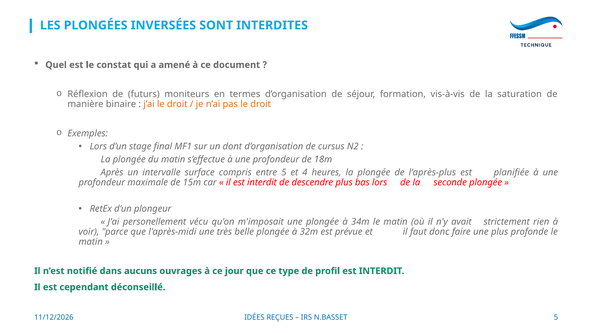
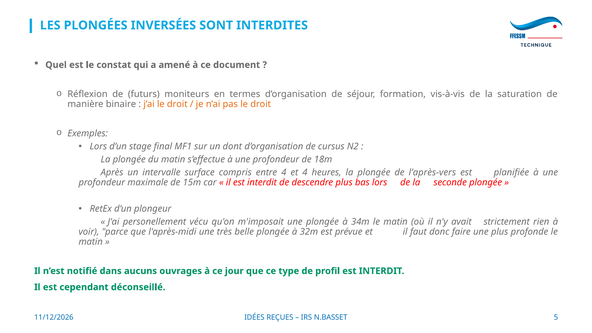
entre 5: 5 -> 4 (284, 173)
l’après-plus: l’après-plus -> l’après-vers (432, 173)
